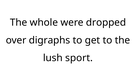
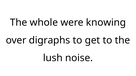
dropped: dropped -> knowing (106, 23)
sport: sport -> noise (79, 58)
